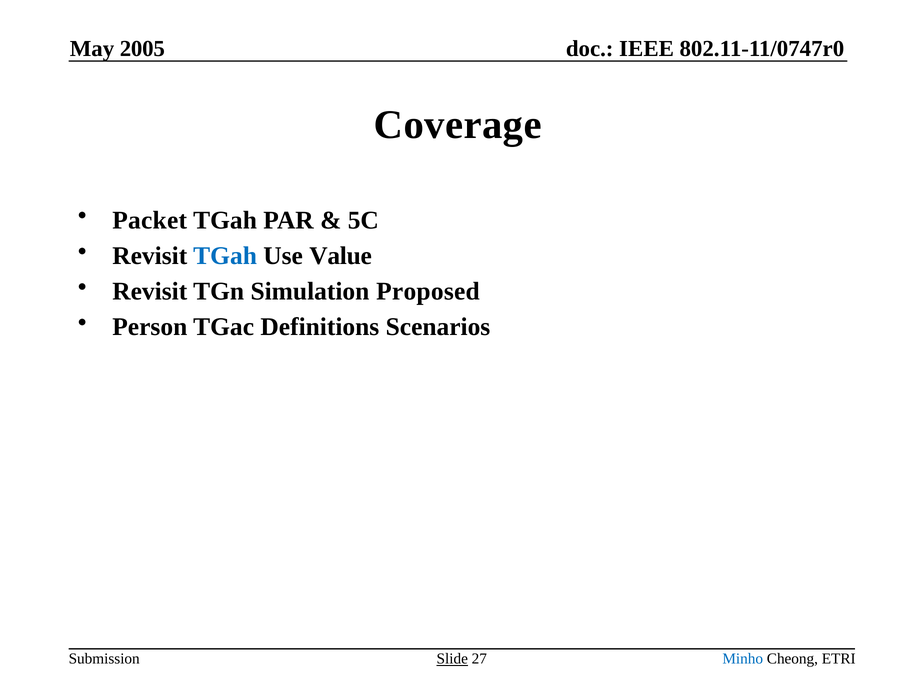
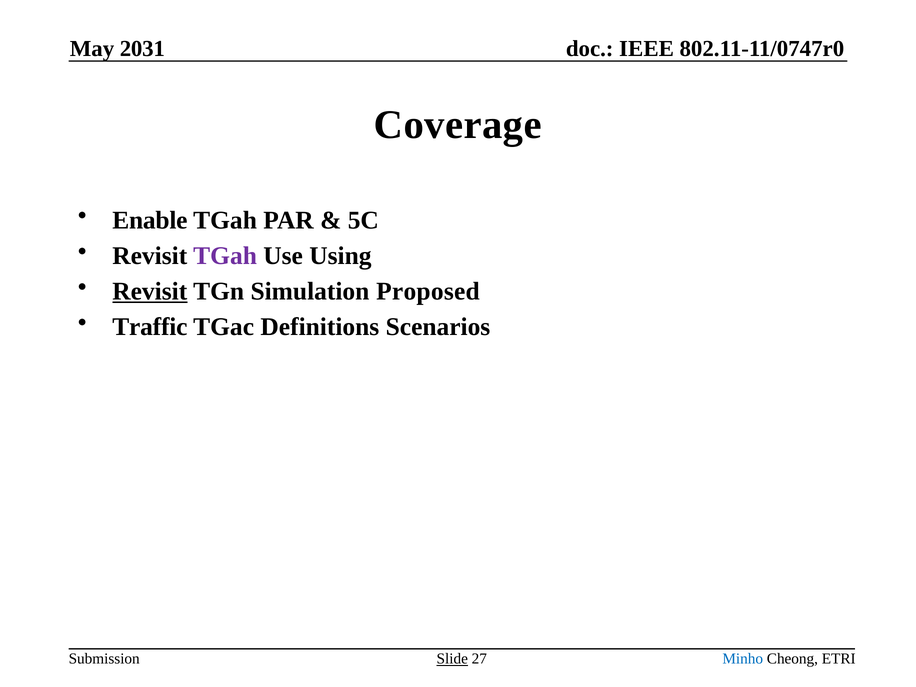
2005: 2005 -> 2031 (142, 49)
Packet: Packet -> Enable (150, 220)
TGah colour: blue -> purple (225, 256)
Value: Value -> Using (340, 256)
Revisit underline: none -> present (150, 291)
Person: Person -> Traffic (150, 327)
